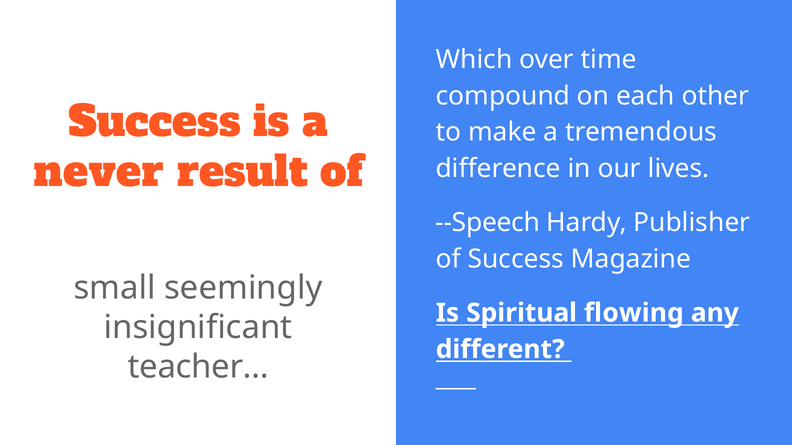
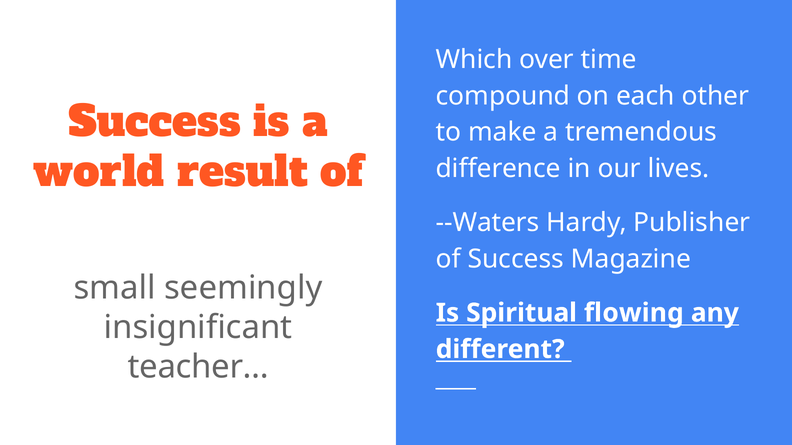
never: never -> world (99, 173)
--Speech: --Speech -> --Waters (488, 223)
